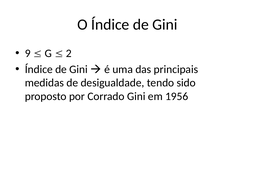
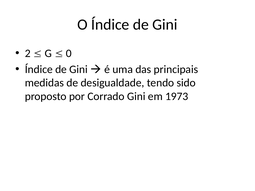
9: 9 -> 2 (28, 53)
2: 2 -> 0 (69, 53)
1956: 1956 -> 1973 (177, 97)
